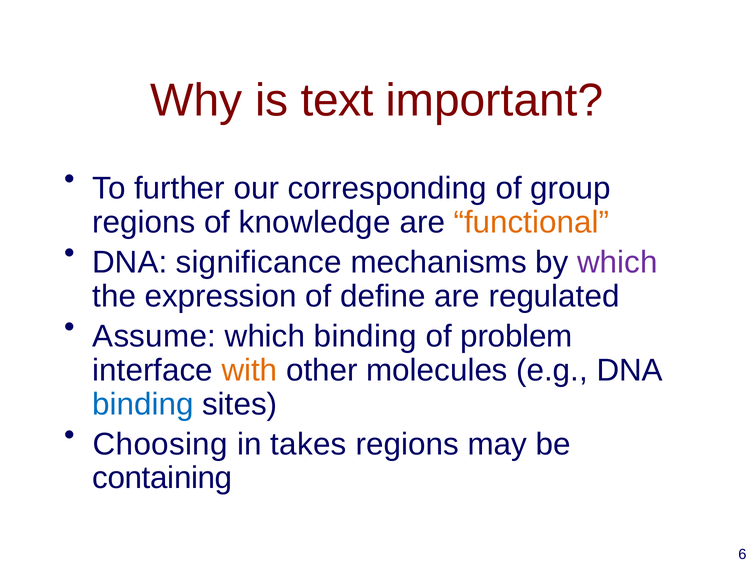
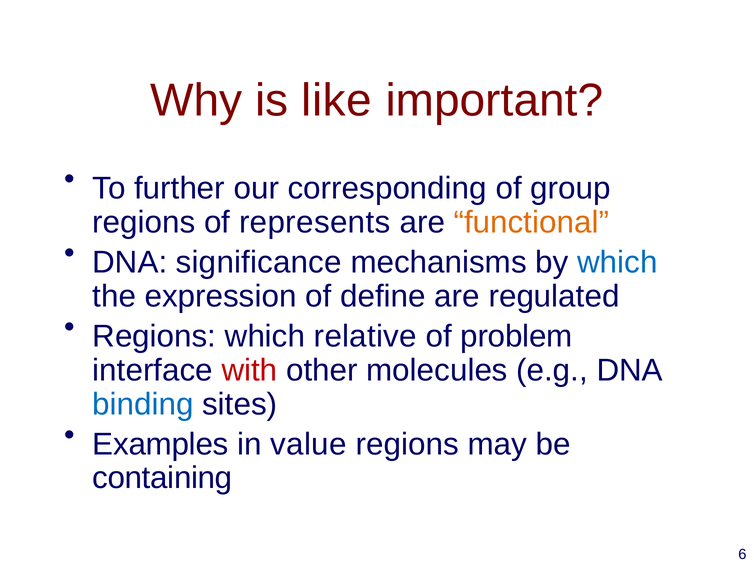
text: text -> like (337, 101)
knowledge: knowledge -> represents (315, 222)
which colour: purple -> blue (617, 262)
Assume: Assume -> Regions (154, 336)
which binding: binding -> relative (365, 336)
with colour: orange -> red (249, 370)
Choosing: Choosing -> Examples (161, 444)
takes: takes -> value (309, 444)
